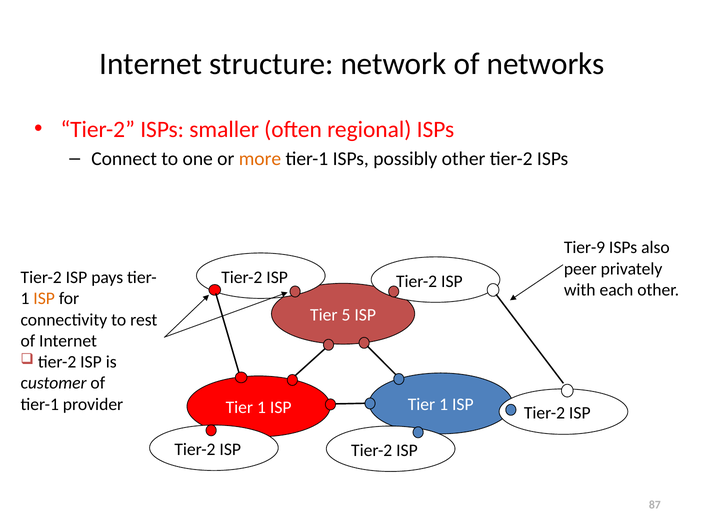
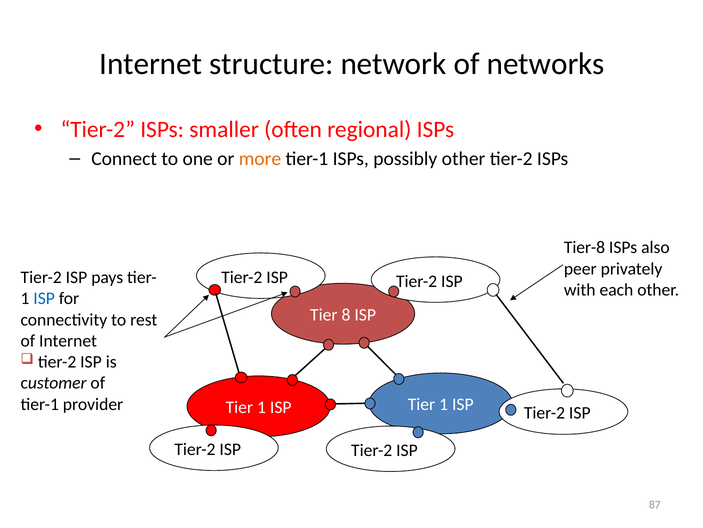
Tier-9: Tier-9 -> Tier-8 (585, 247)
ISP colour: orange -> blue (44, 298)
5: 5 -> 8 (346, 314)
